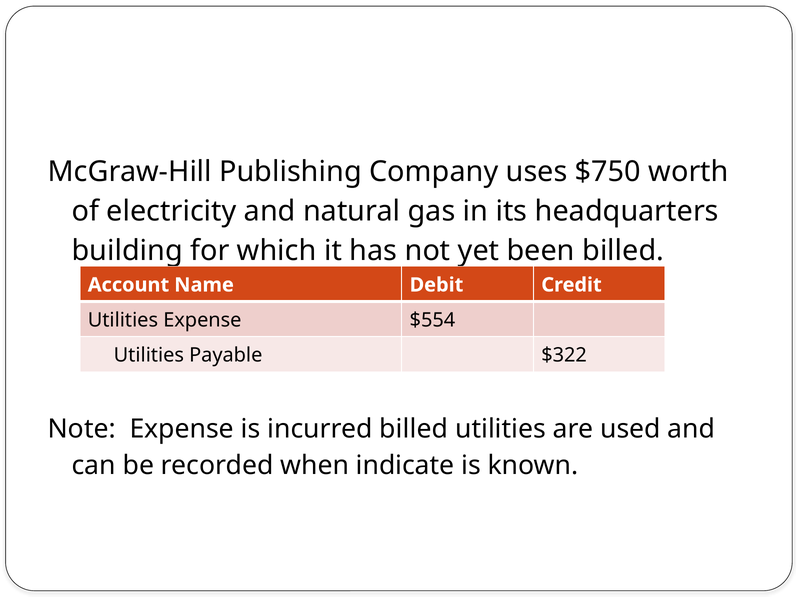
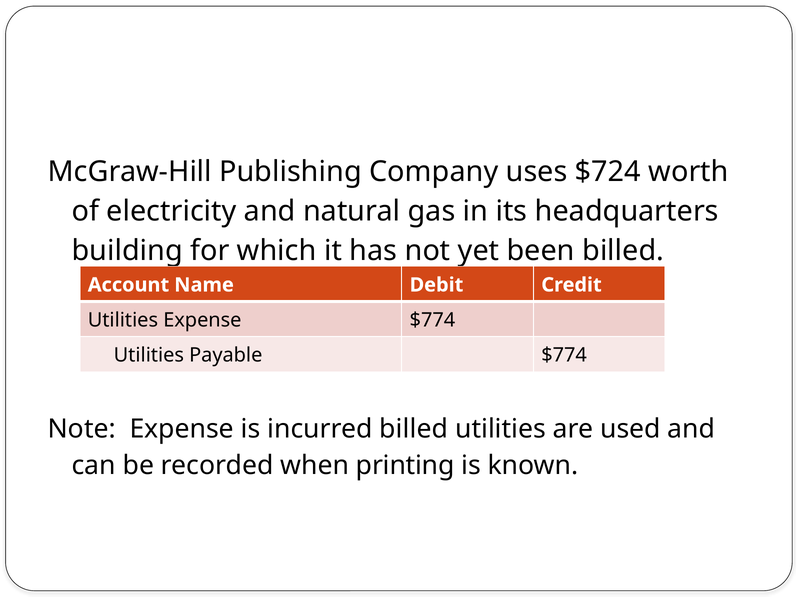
$750: $750 -> $724 (608, 172)
Expense $554: $554 -> $774 (432, 320)
Payable $322: $322 -> $774 (564, 355)
indicate: indicate -> printing (405, 465)
